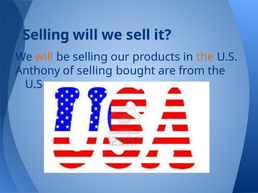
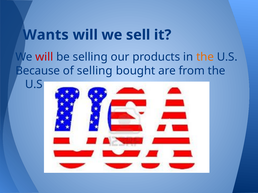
Selling: Selling -> Wants (46, 35)
will colour: orange -> red (44, 57)
Anthony: Anthony -> Because (38, 71)
